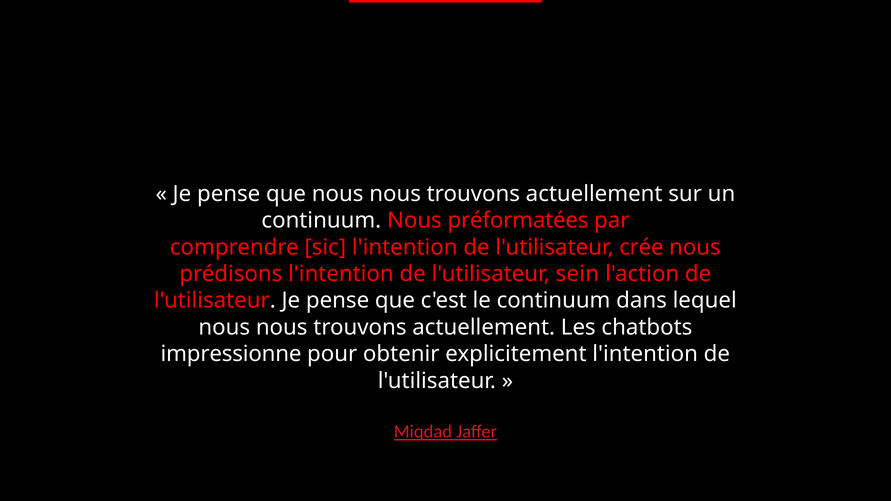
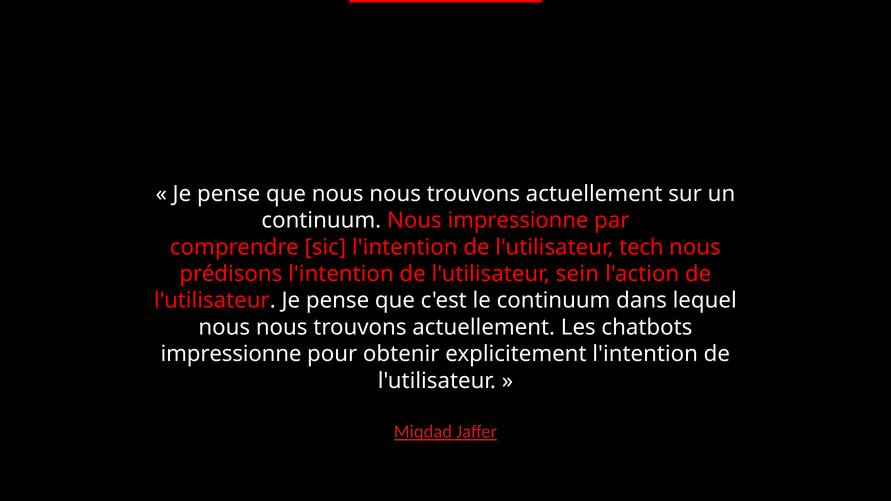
Nous préformatées: préformatées -> impressionne (518, 221)
crée: crée -> tech (641, 247)
